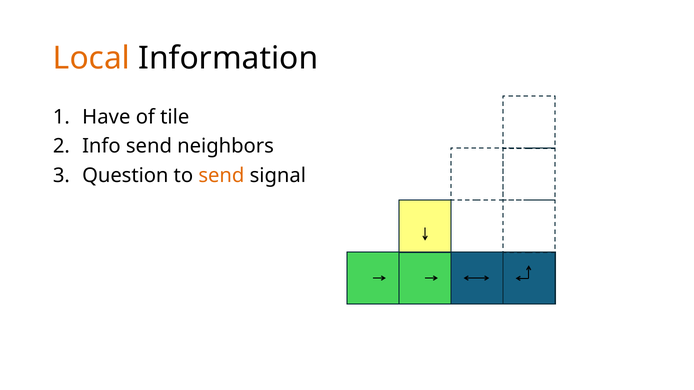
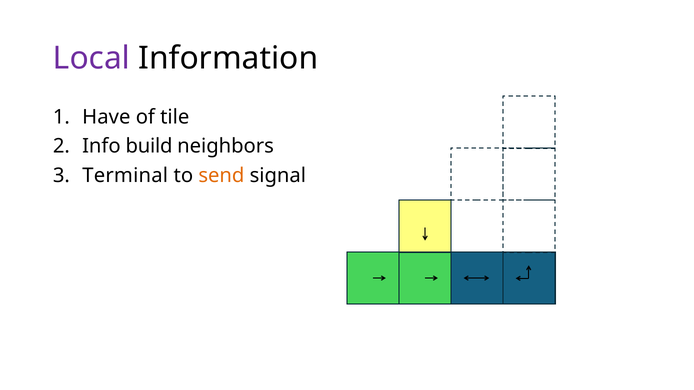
Local colour: orange -> purple (92, 58)
Info send: send -> build (149, 146)
Question: Question -> Terminal (125, 176)
